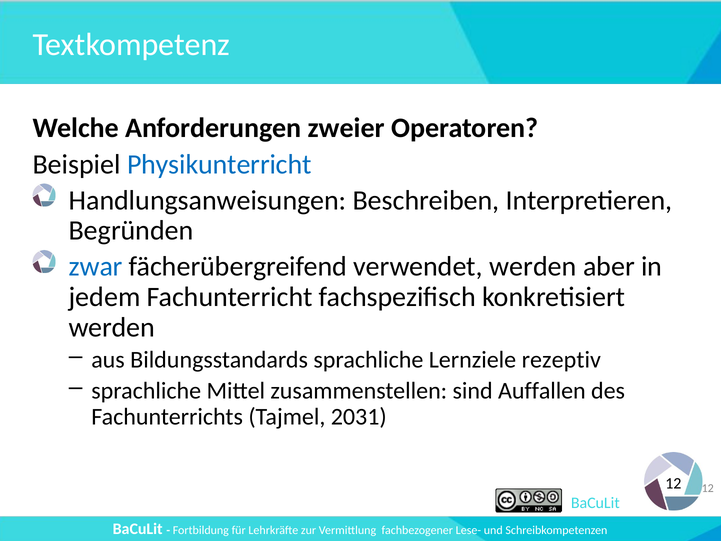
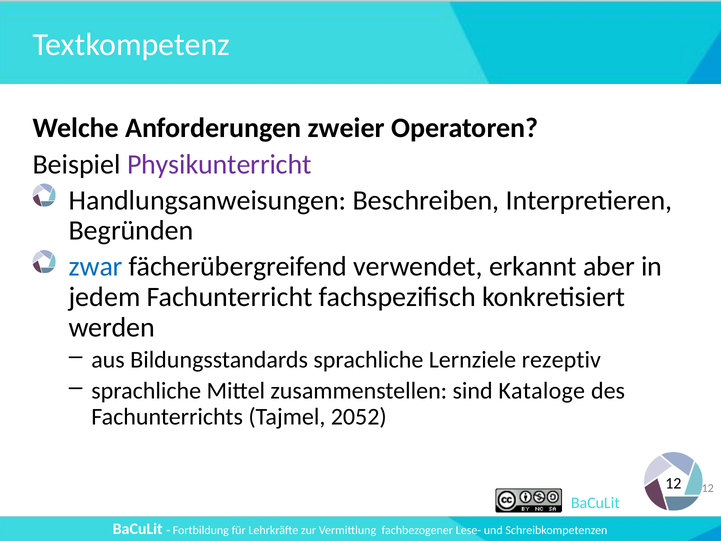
Physikunterricht colour: blue -> purple (219, 164)
verwendet werden: werden -> erkannt (533, 267)
Auffallen: Auffallen -> Kataloge (542, 391)
2031: 2031 -> 2052 (359, 417)
